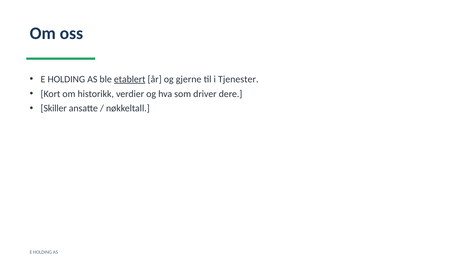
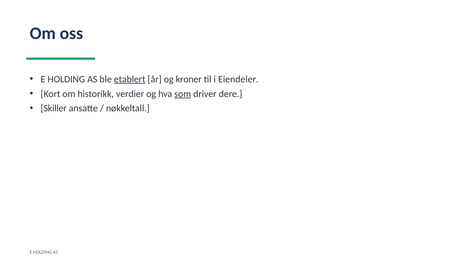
gjerne: gjerne -> kroner (189, 79)
Tjenester: Tjenester -> Eiendeler (238, 79)
som underline: none -> present (183, 94)
